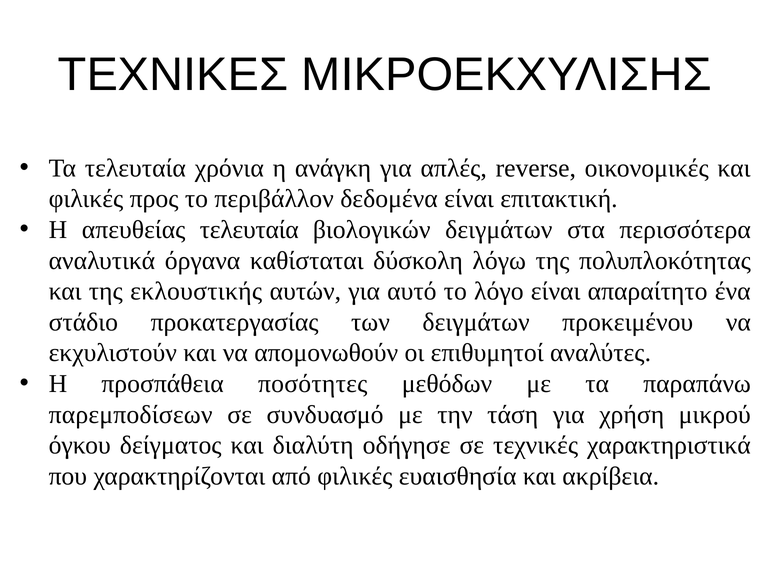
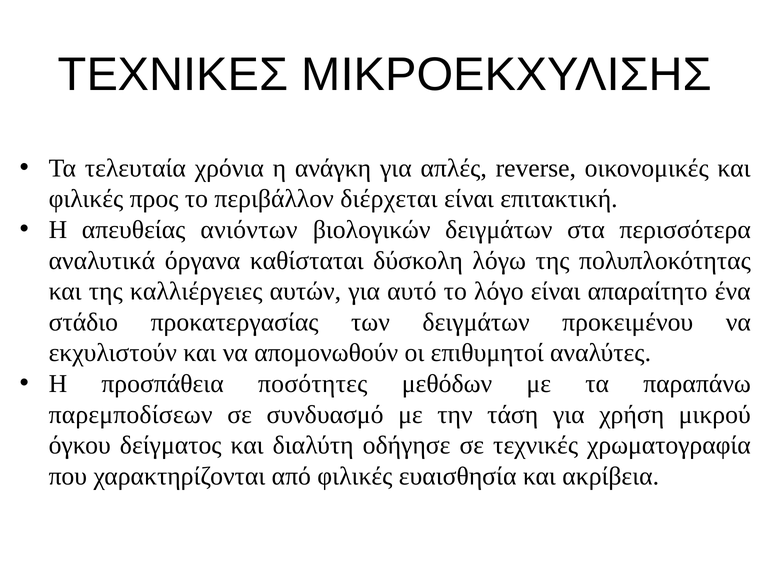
δεδομένα: δεδομένα -> διέρχεται (389, 199)
απευθείας τελευταία: τελευταία -> ανιόντων (249, 230)
εκλουστικής: εκλουστικής -> καλλιέργειες (196, 291)
χαρακτηριστικά: χαρακτηριστικά -> χρωματογραφία (669, 446)
